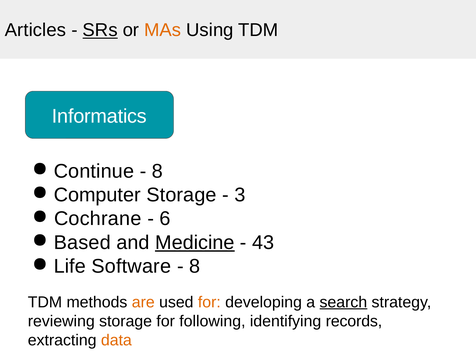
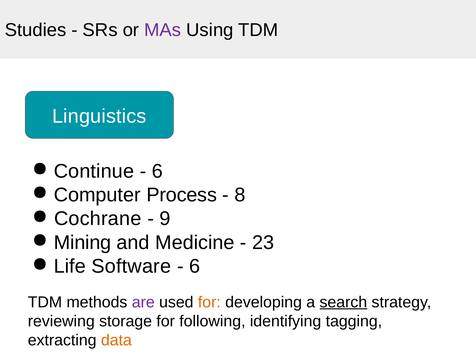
Articles: Articles -> Studies (36, 30)
SRs underline: present -> none (100, 30)
MAs colour: orange -> purple (163, 30)
Informatics: Informatics -> Linguistics (99, 116)
8: 8 -> 6 (157, 171)
Computer Storage: Storage -> Process (182, 195)
3: 3 -> 8 (240, 195)
6: 6 -> 9 (165, 219)
Based: Based -> Mining (83, 243)
Medicine underline: present -> none (195, 243)
43: 43 -> 23 (263, 243)
8: 8 -> 6 (195, 266)
are colour: orange -> purple (143, 302)
records: records -> tagging (354, 321)
